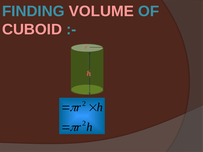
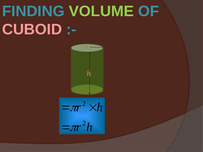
VOLUME colour: pink -> light green (101, 11)
